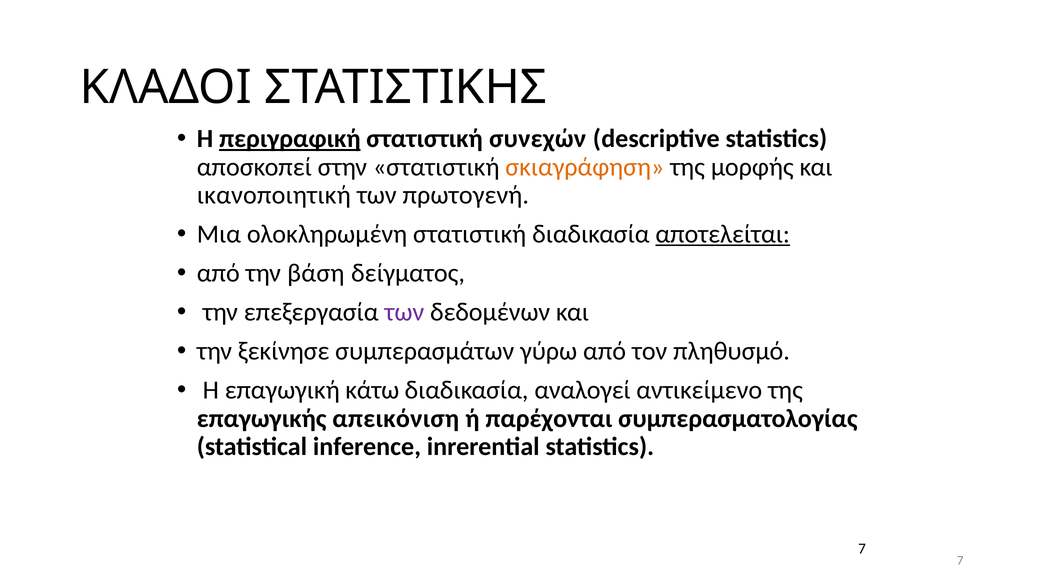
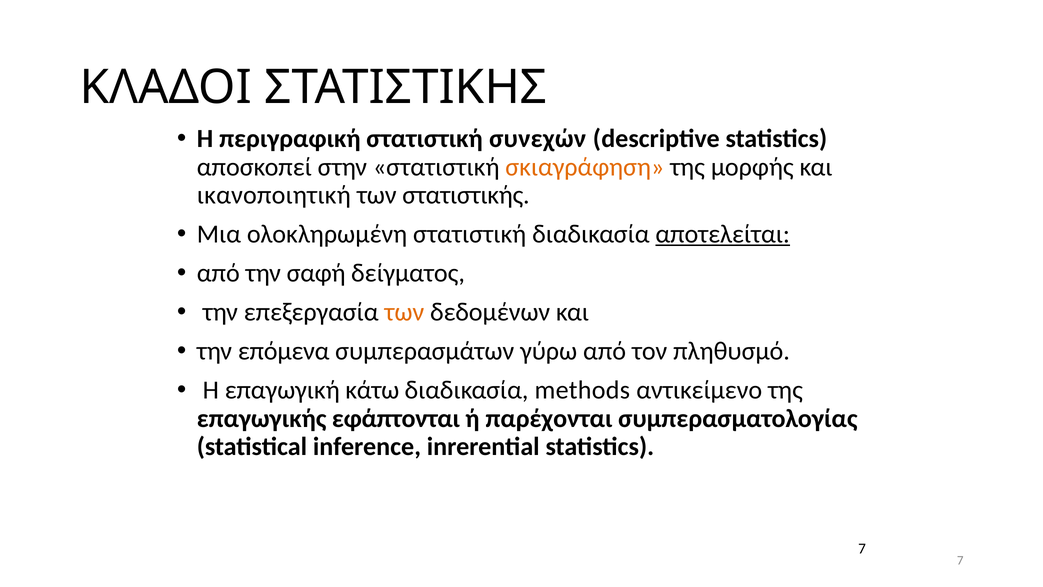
περιγραφική underline: present -> none (290, 139)
πρωτογενή: πρωτογενή -> στατιστικής (466, 195)
βάση: βάση -> σαφή (316, 273)
των colour: purple -> orange (404, 312)
ξεκίνησε: ξεκίνησε -> επόμενα (284, 351)
αναλογεί: αναλογεί -> methods (582, 390)
απεικόνιση: απεικόνιση -> εφάπτονται (396, 418)
